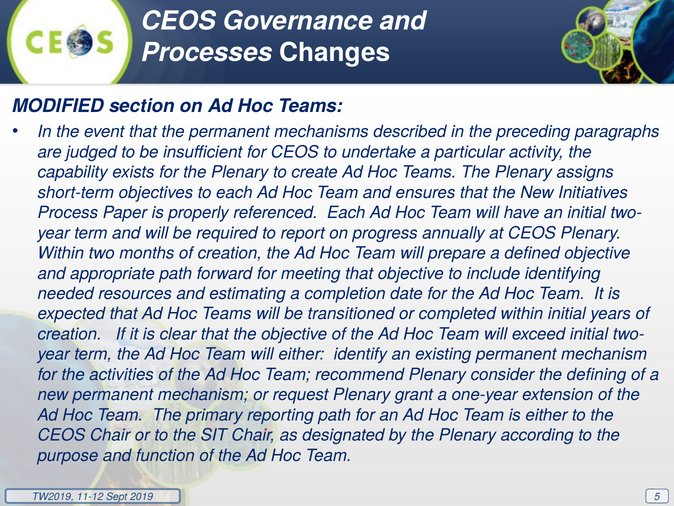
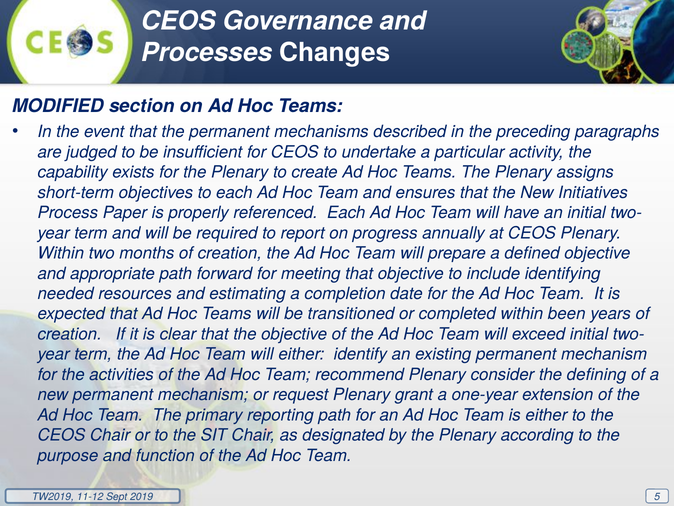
within initial: initial -> been (567, 314)
